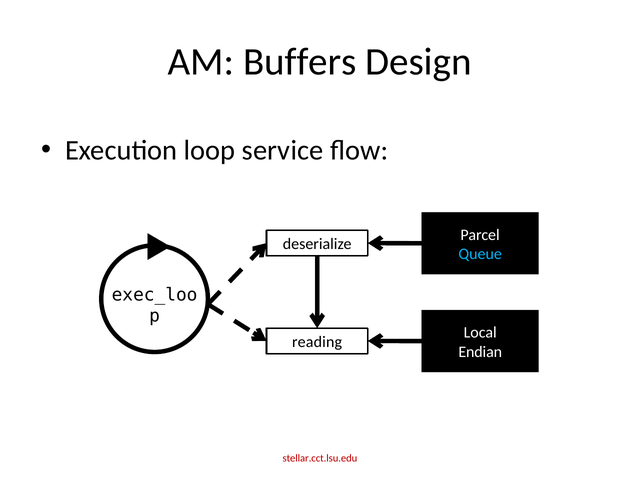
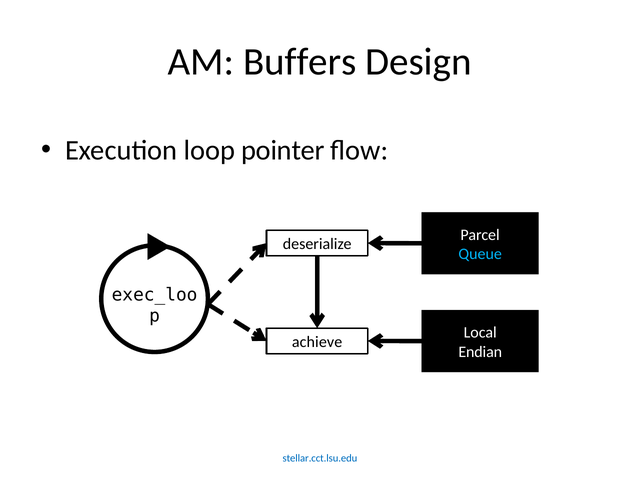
service: service -> pointer (283, 150)
reading: reading -> achieve (317, 342)
stellar.cct.lsu.edu colour: red -> blue (320, 458)
